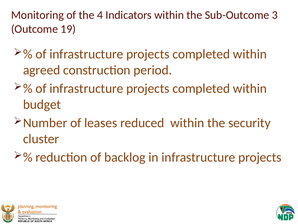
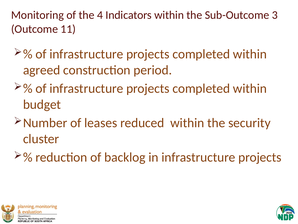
19: 19 -> 11 (68, 29)
